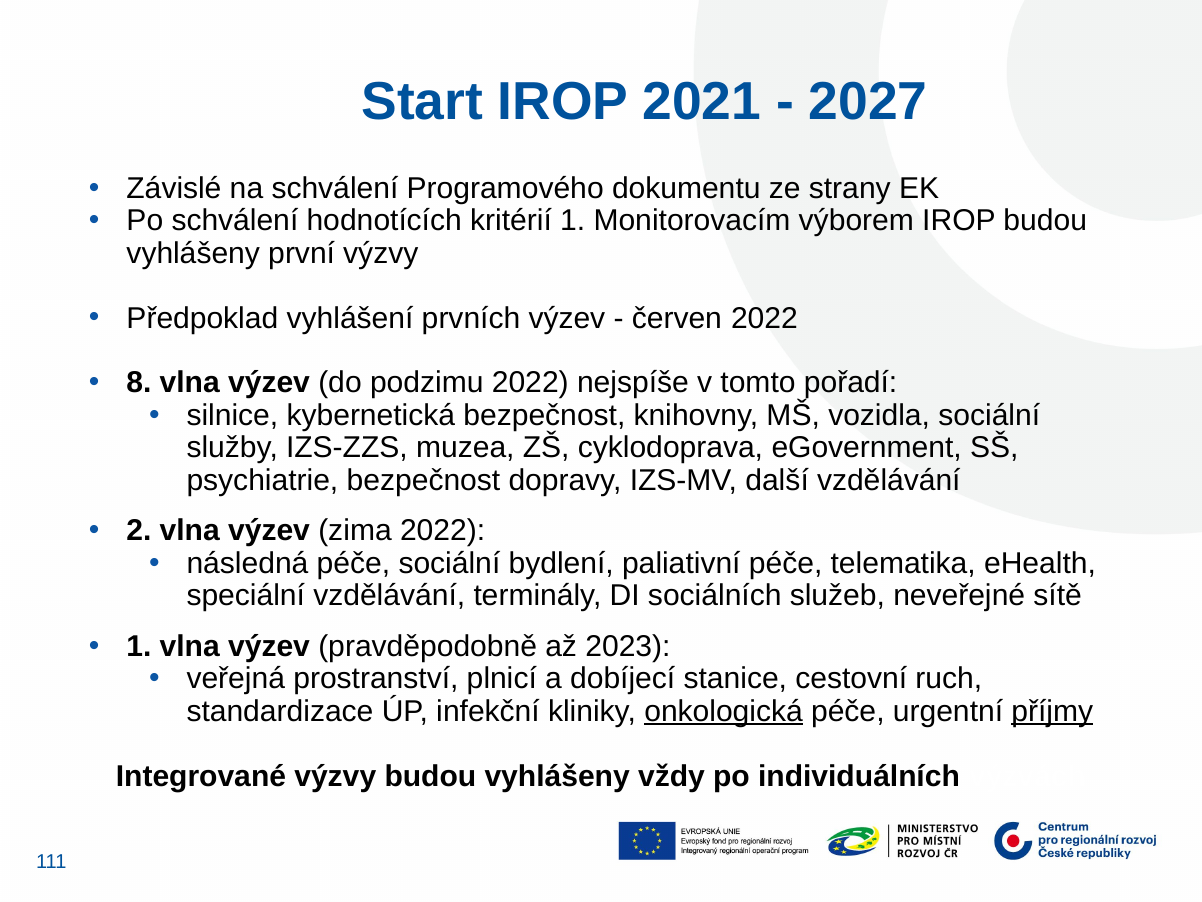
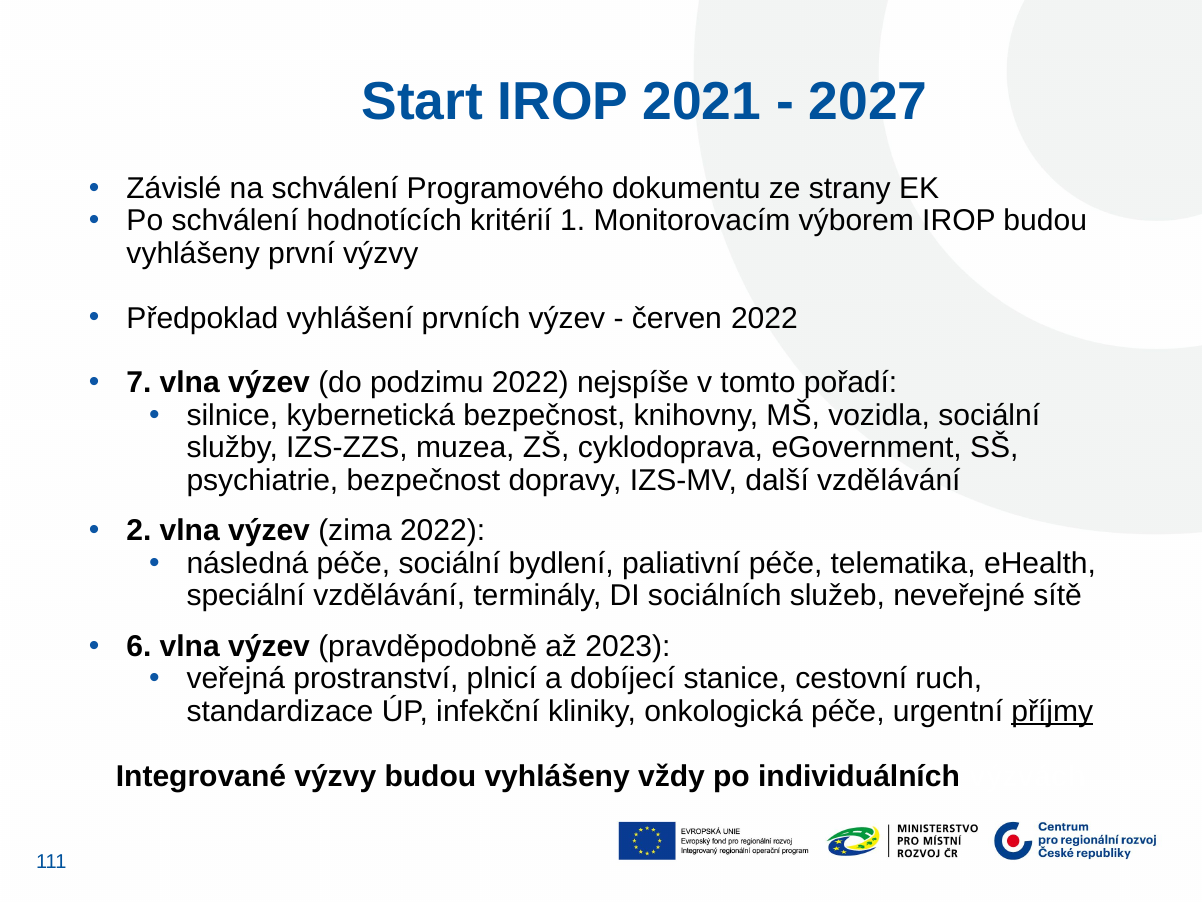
8: 8 -> 7 (139, 383)
1: 1 -> 6 (139, 646)
onkologická underline: present -> none (724, 711)
